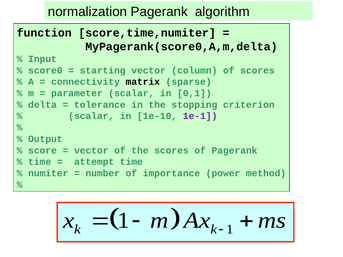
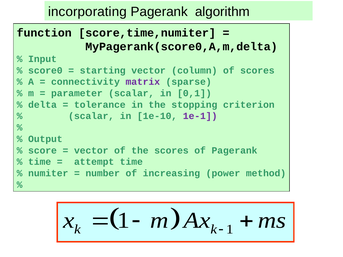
normalization: normalization -> incorporating (87, 12)
matrix colour: black -> purple (143, 82)
importance: importance -> increasing (171, 173)
